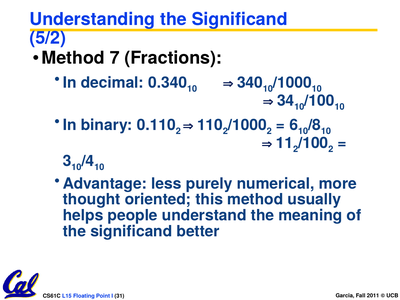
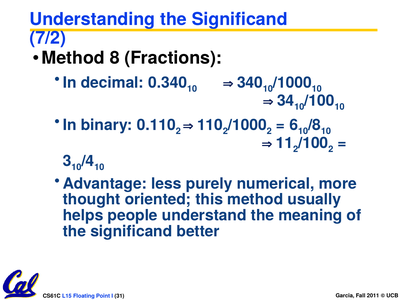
5/2: 5/2 -> 7/2 (48, 38)
7: 7 -> 8 (115, 58)
